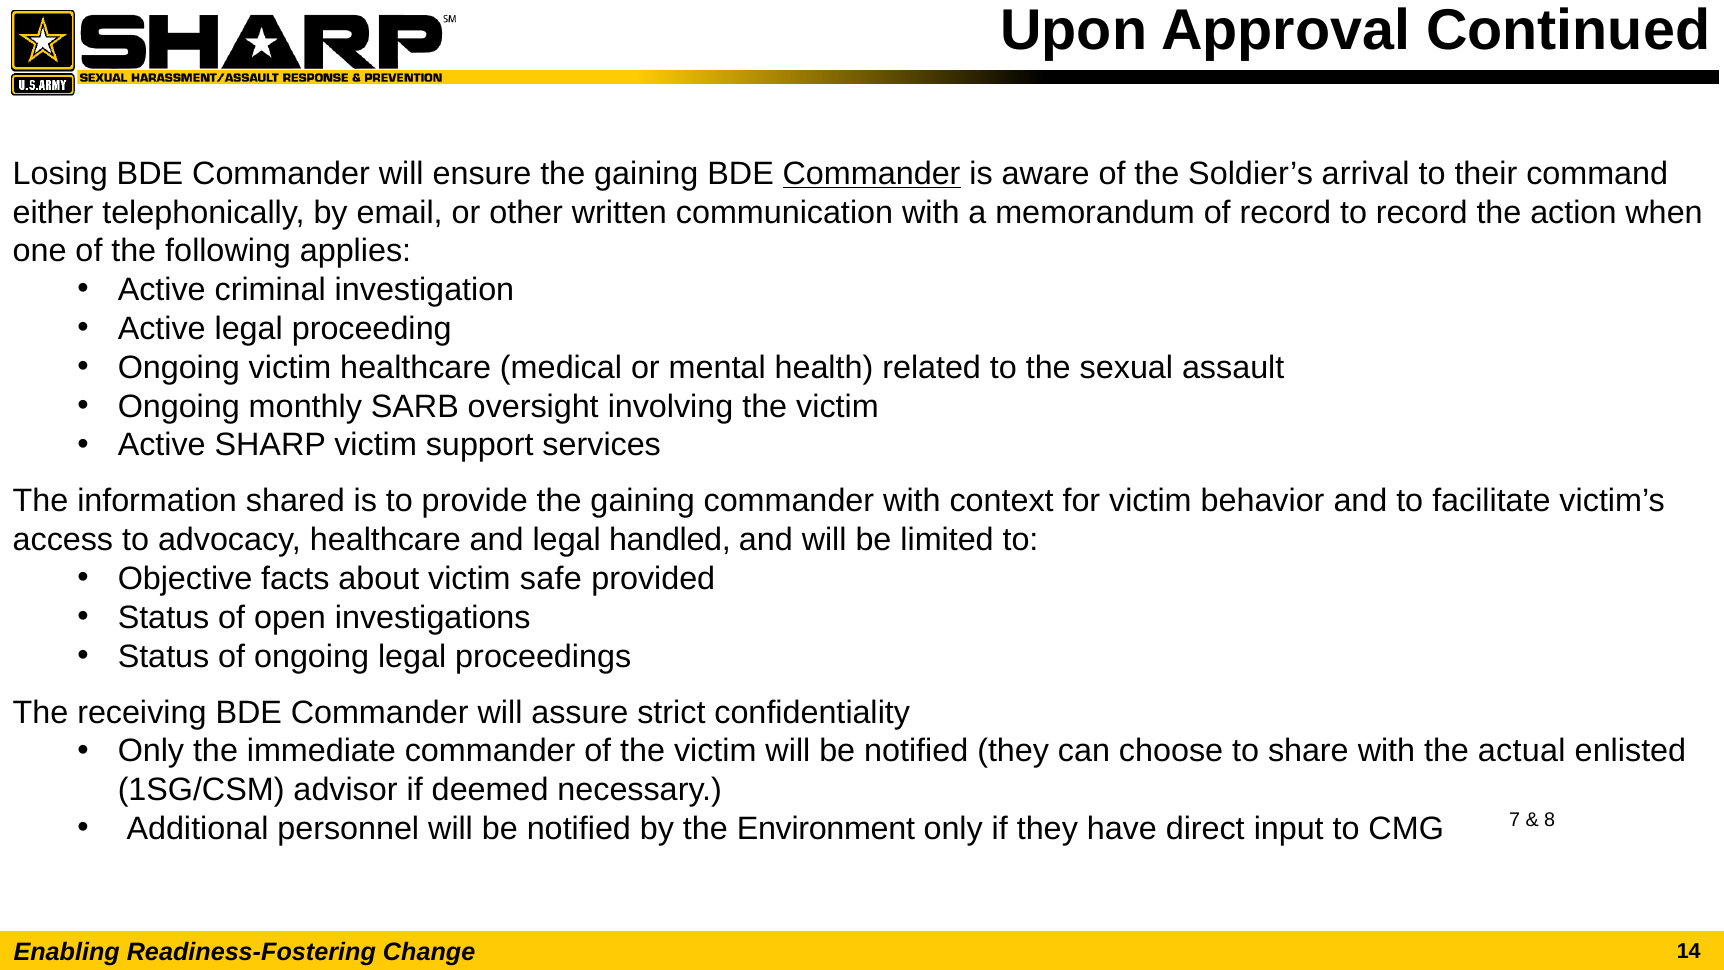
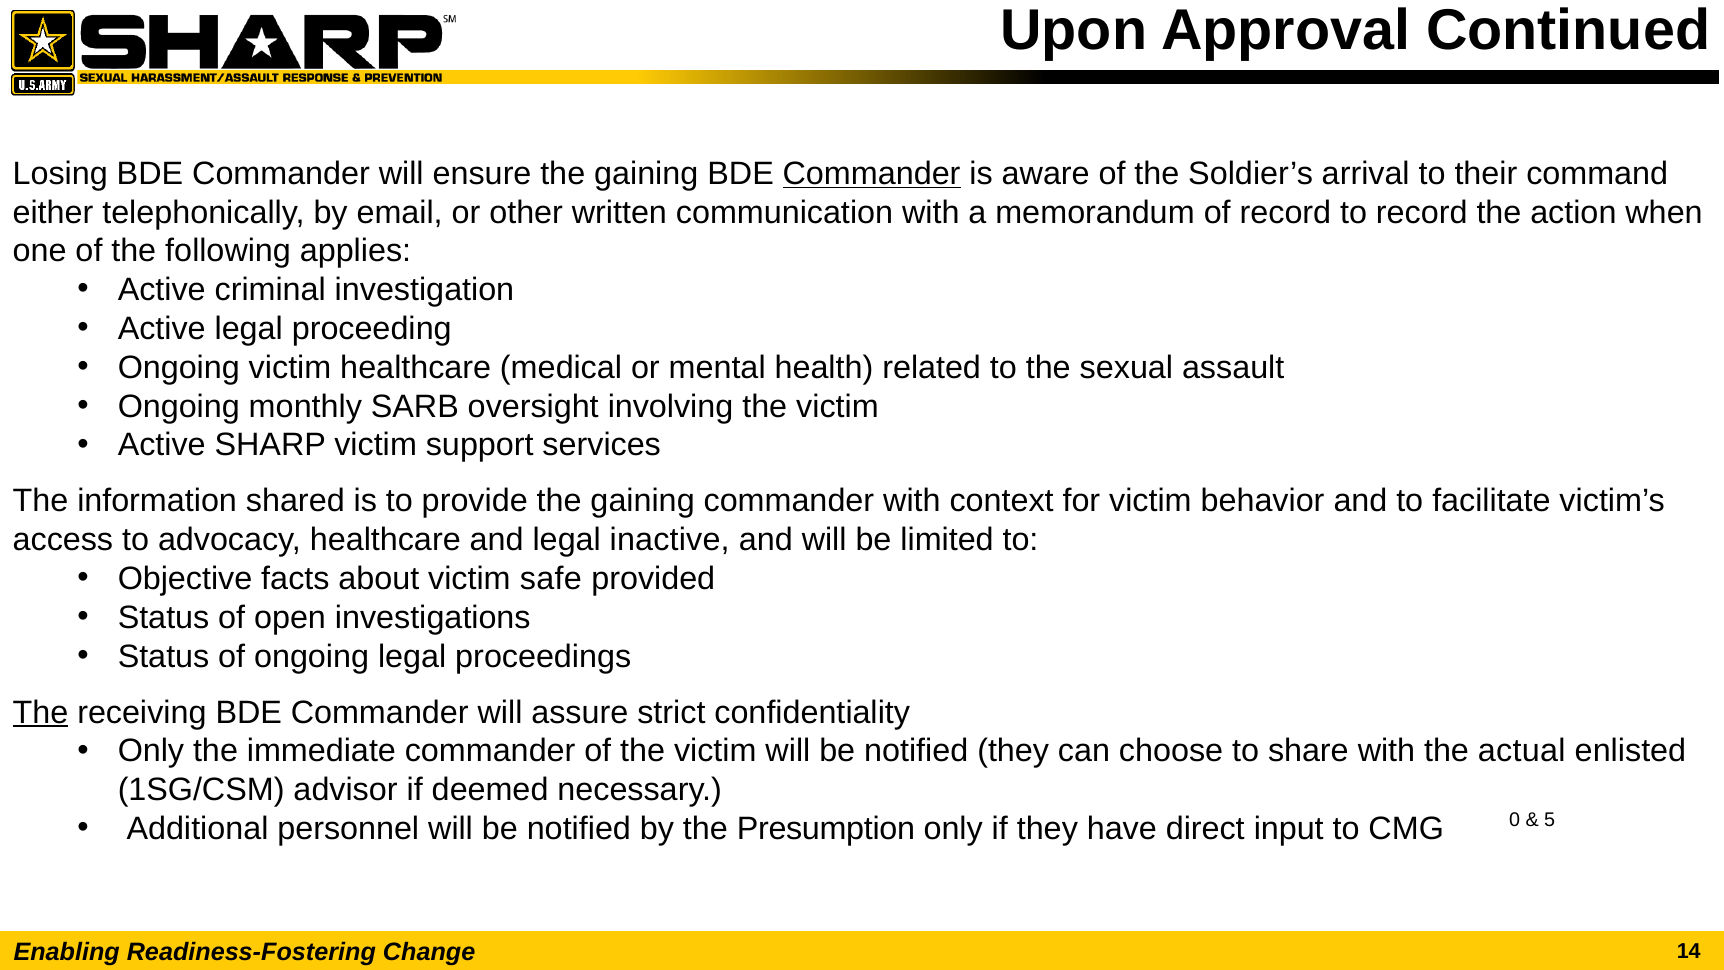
handled: handled -> inactive (670, 540)
The underline: none -> present (41, 712)
Environment: Environment -> Presumption (826, 829)
7: 7 -> 0 (1515, 819)
8: 8 -> 5 (1550, 819)
